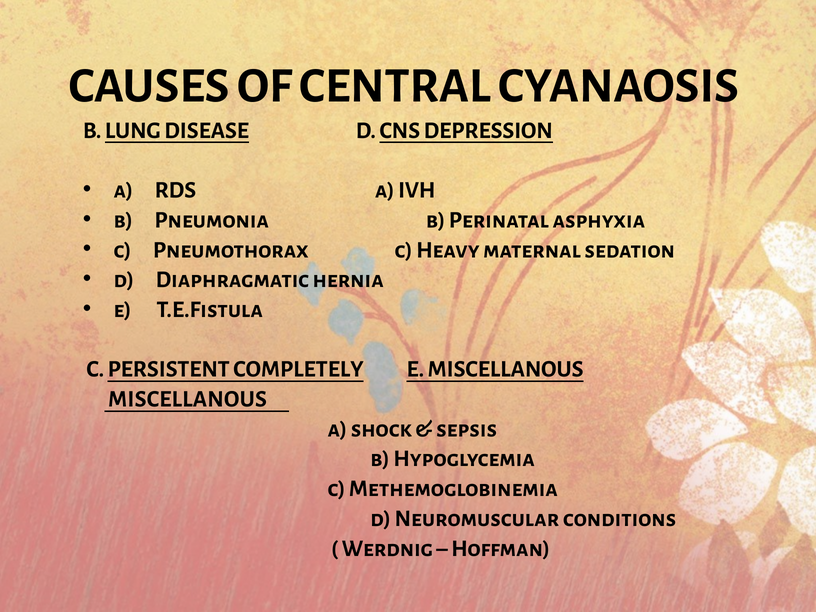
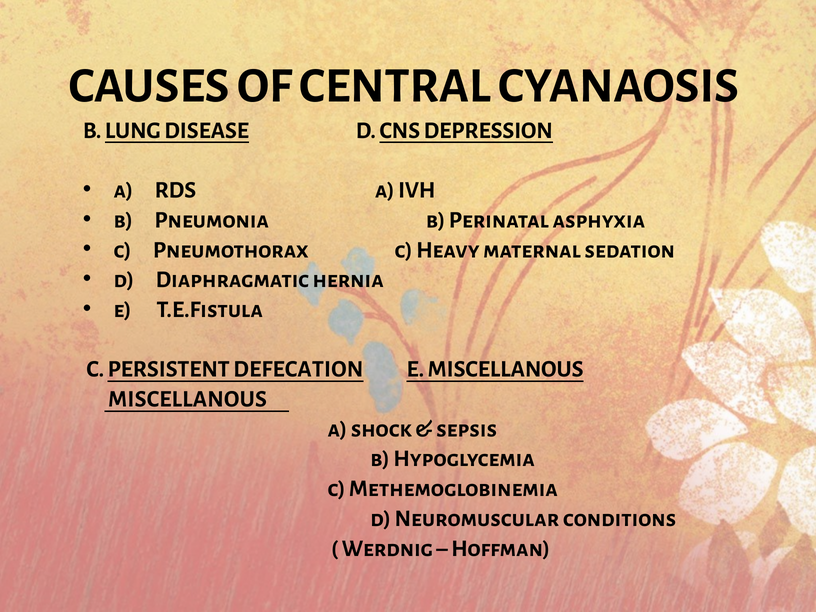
COMPLETELY: COMPLETELY -> DEFECATION (298, 369)
